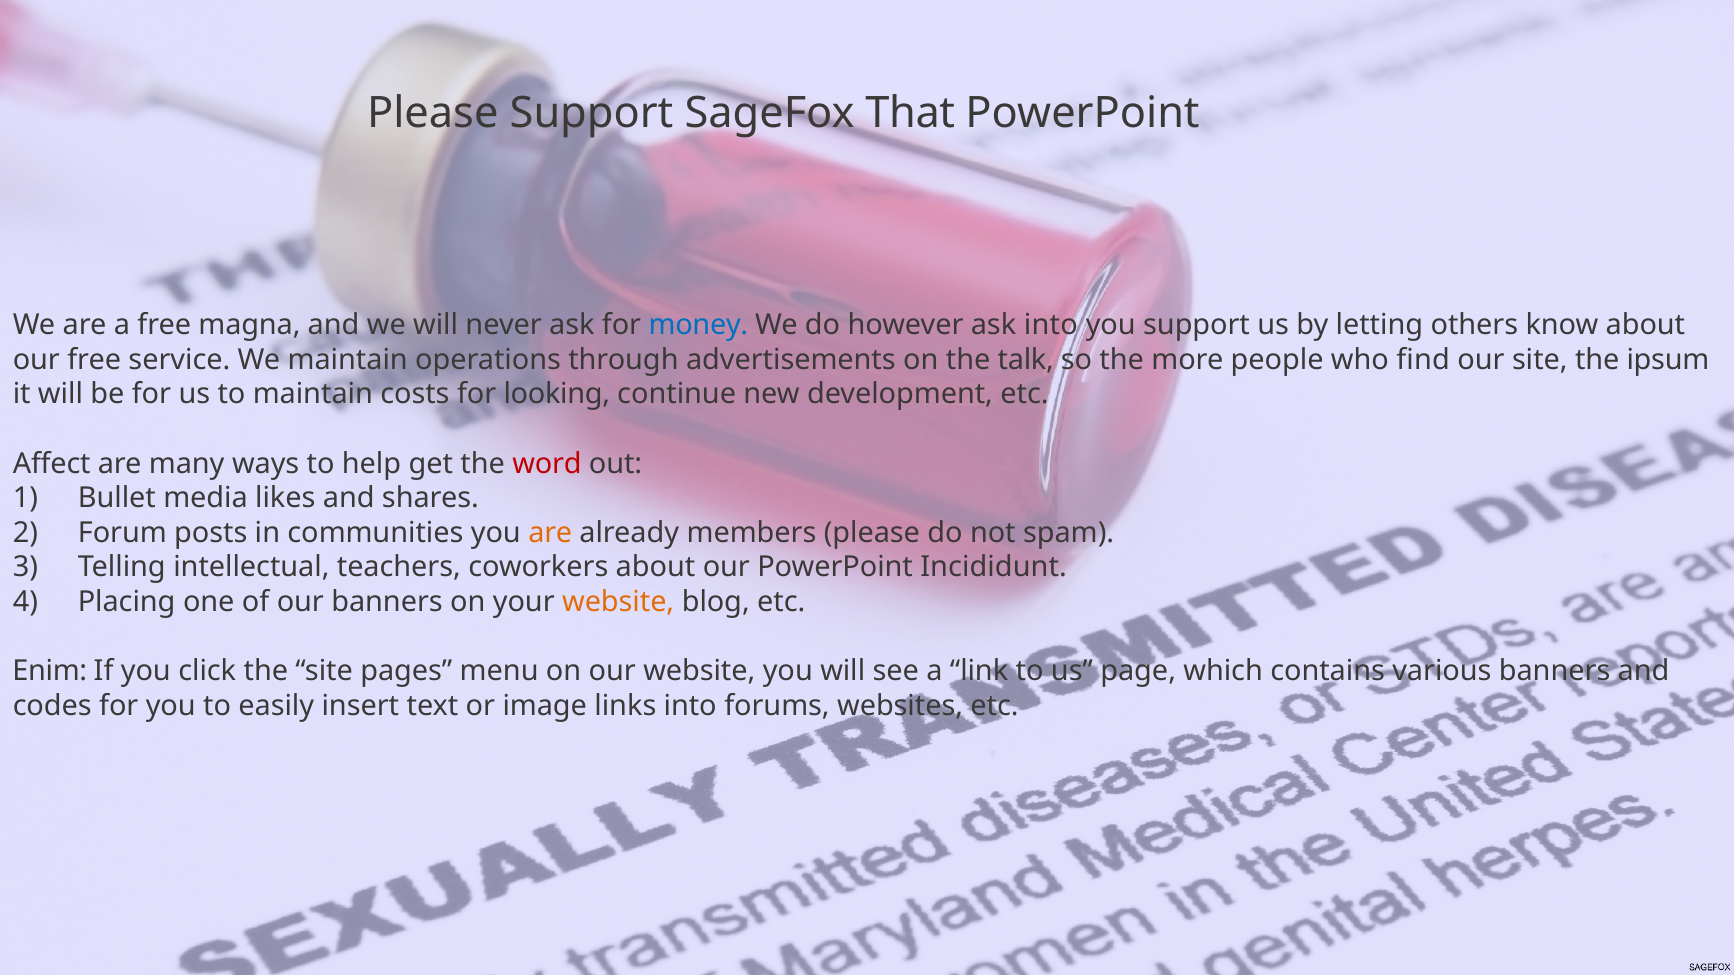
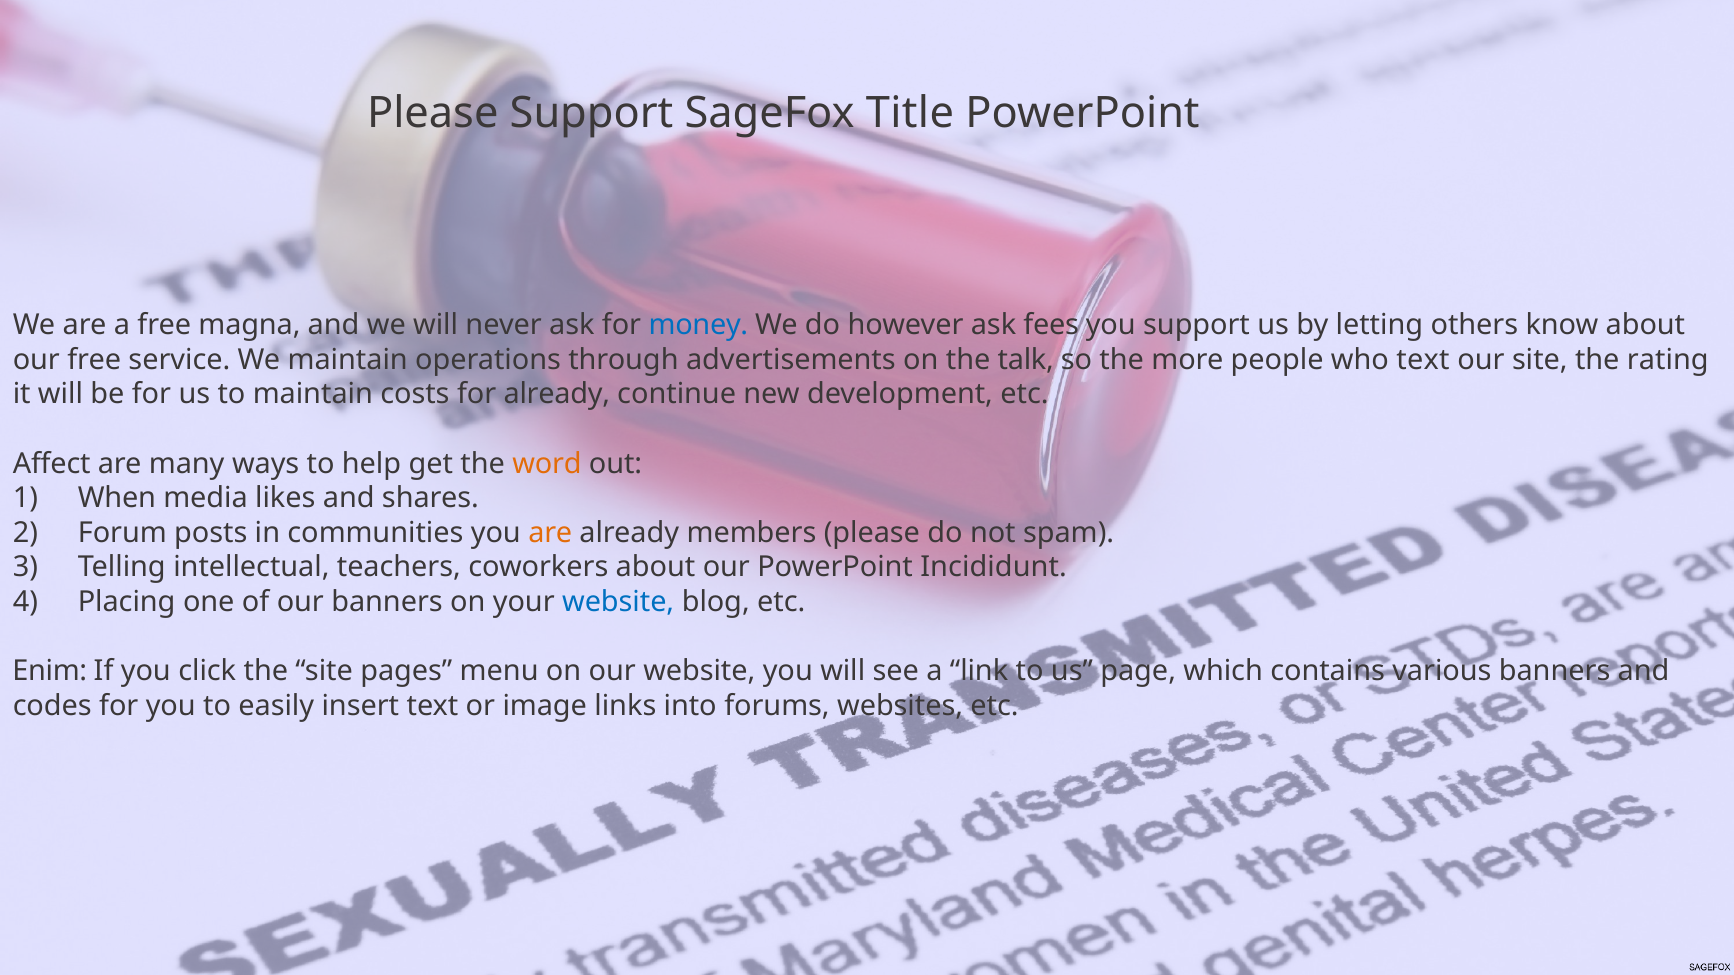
That: That -> Title (910, 114)
ask into: into -> fees (1051, 325)
who find: find -> text (1423, 360)
ipsum: ipsum -> rating (1668, 360)
for looking: looking -> already (557, 394)
word colour: red -> orange (547, 464)
Bullet: Bullet -> When (117, 498)
website colour: orange -> blue (618, 602)
